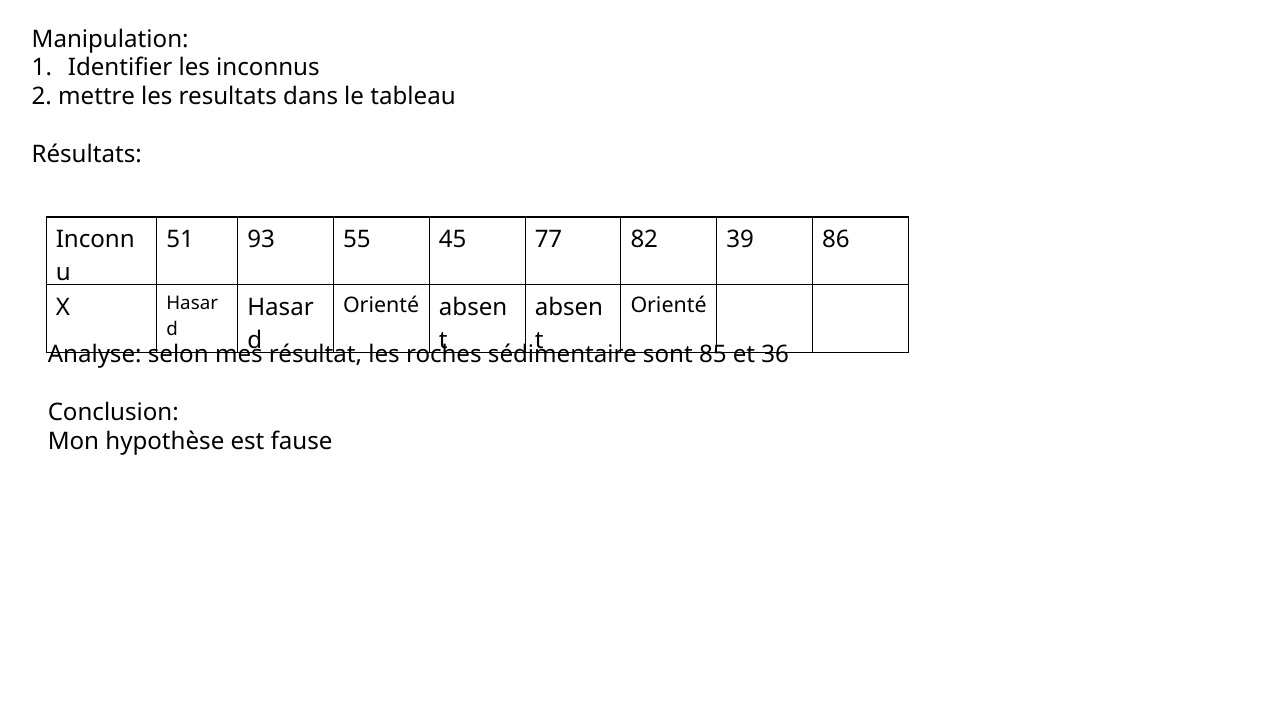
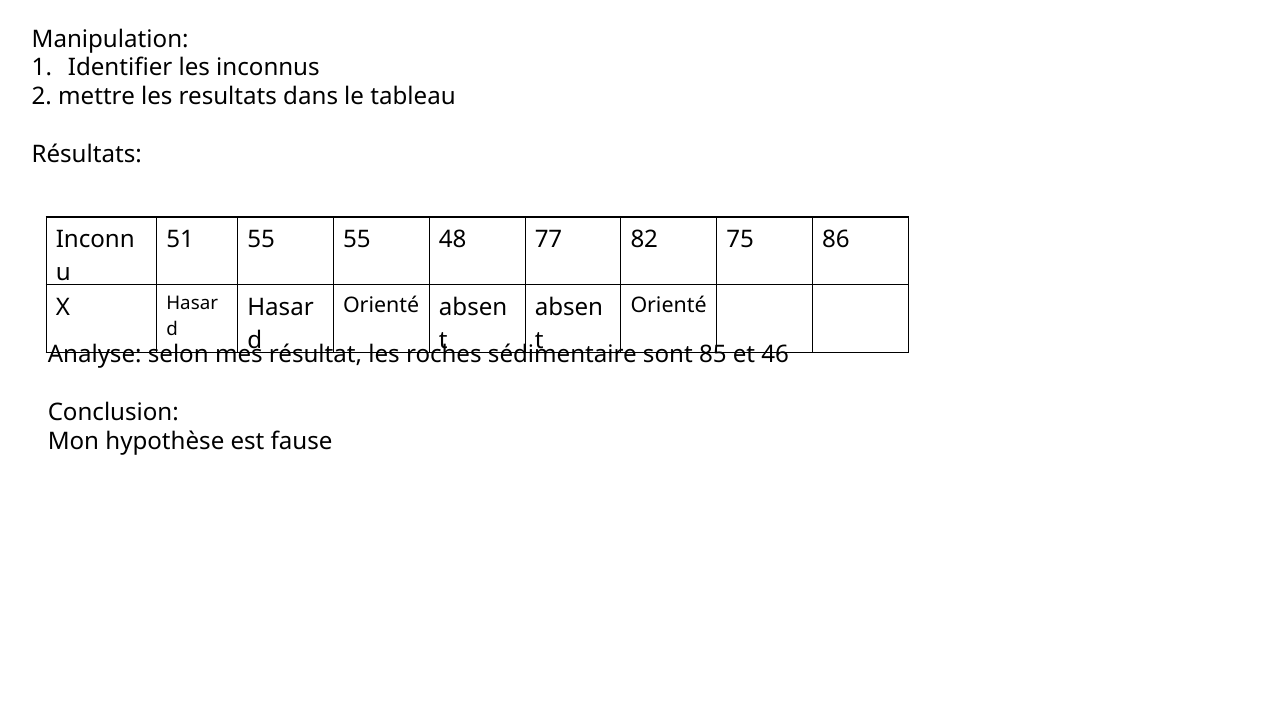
51 93: 93 -> 55 (261, 240)
45: 45 -> 48 (453, 240)
39: 39 -> 75 (740, 240)
36: 36 -> 46 (775, 355)
